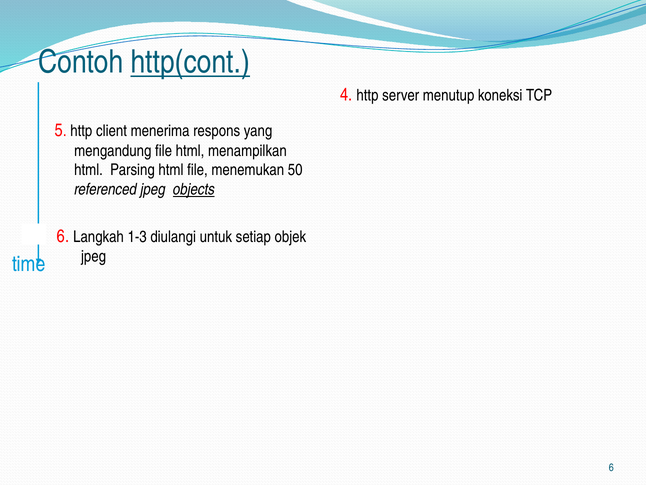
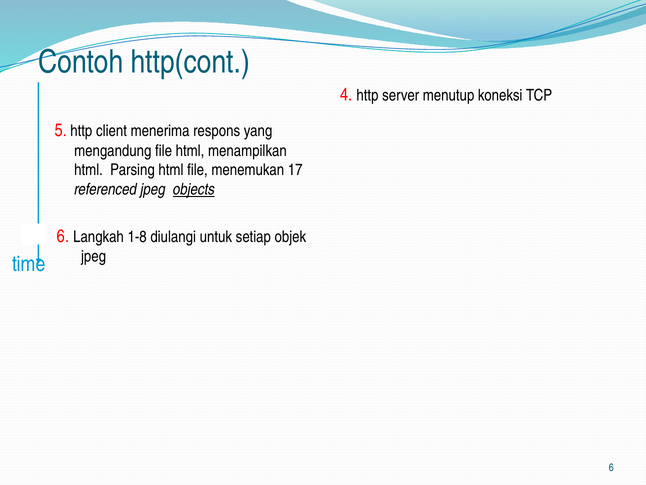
http(cont underline: present -> none (190, 62)
50: 50 -> 17 (295, 170)
1-3: 1-3 -> 1-8 (137, 236)
